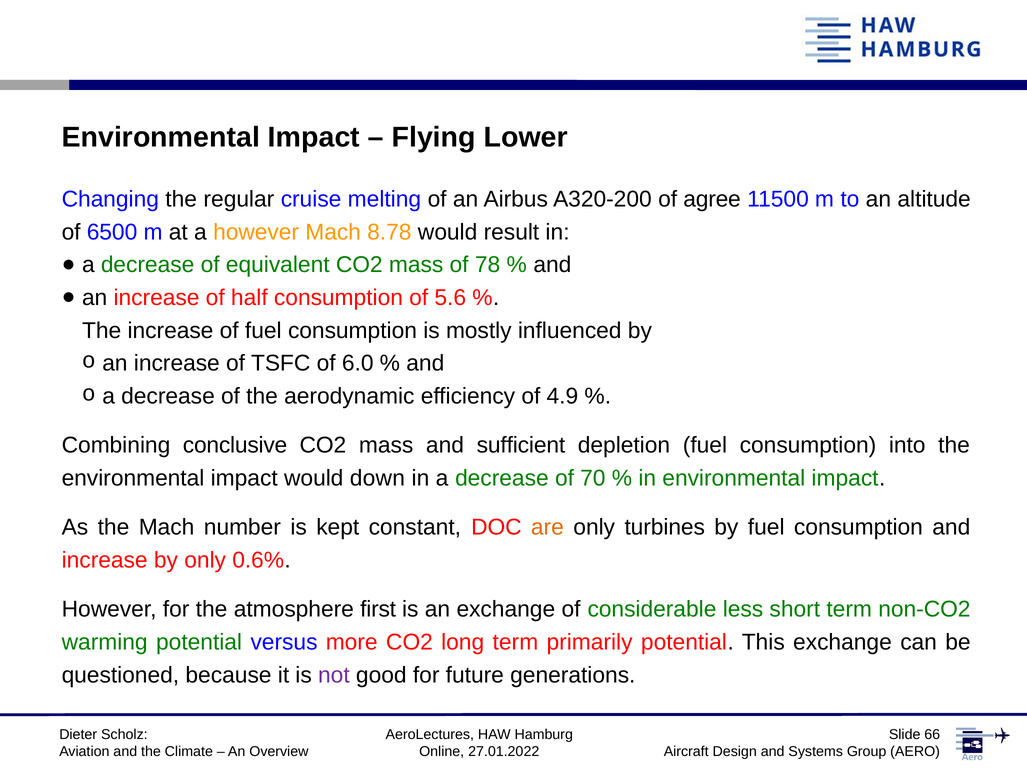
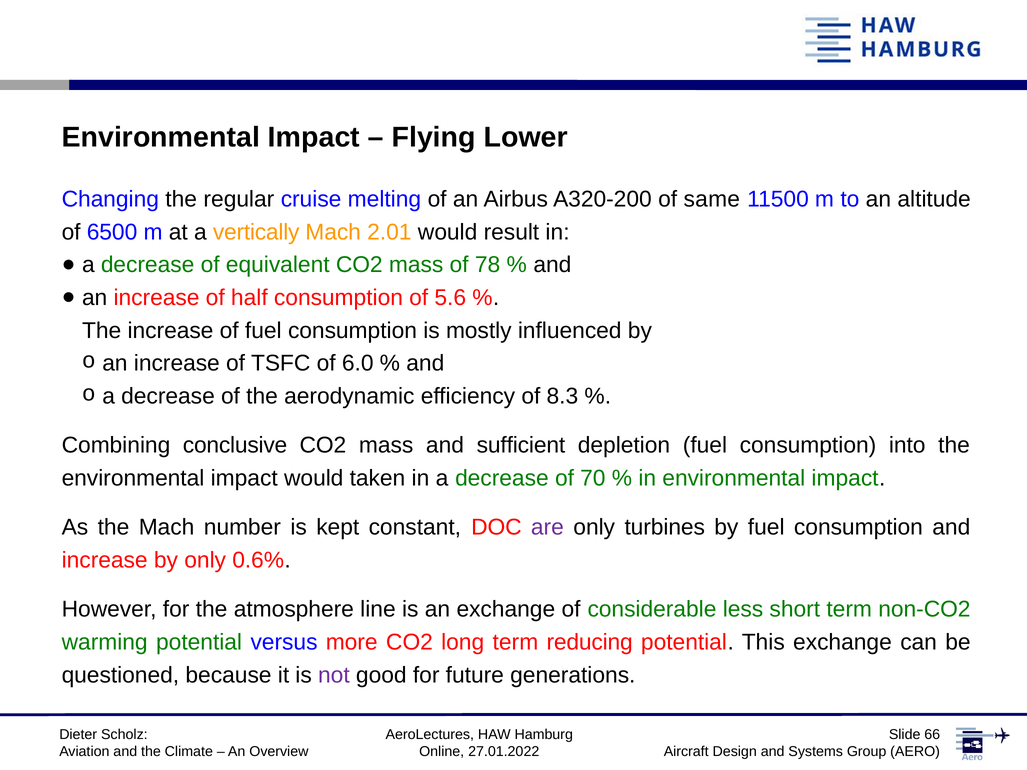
agree: agree -> same (712, 199)
a however: however -> vertically (256, 232)
8.78: 8.78 -> 2.01 (389, 232)
4.9: 4.9 -> 8.3 (562, 396)
down: down -> taken (377, 478)
are colour: orange -> purple (547, 528)
first: first -> line (378, 610)
primarily: primarily -> reducing (590, 642)
